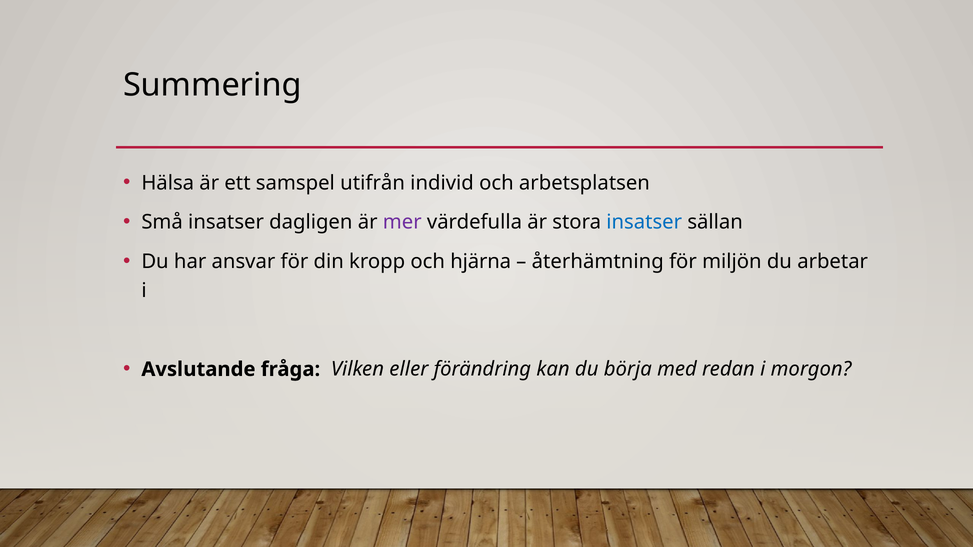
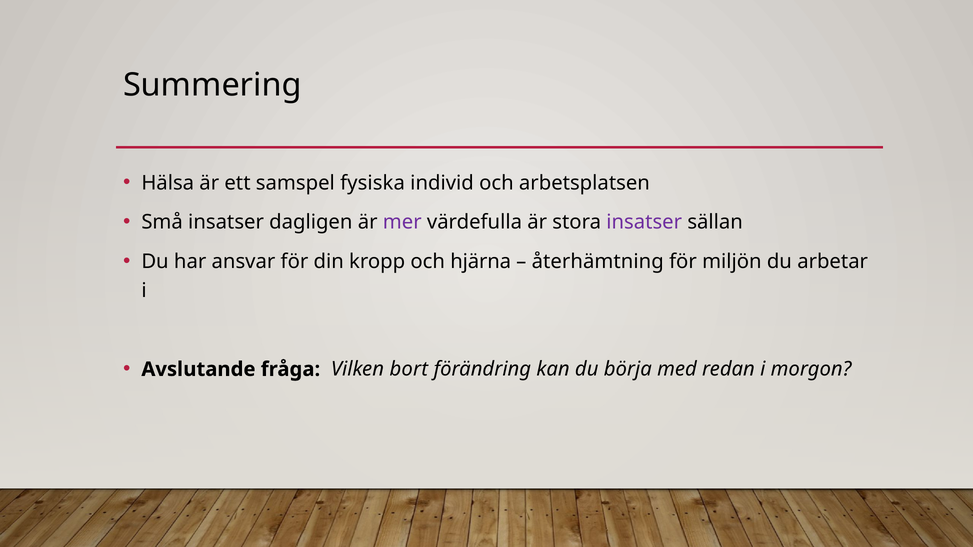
utifrån: utifrån -> fysiska (373, 183)
insatser colour: blue -> purple (644, 222)
eller: eller -> bort (409, 369)
